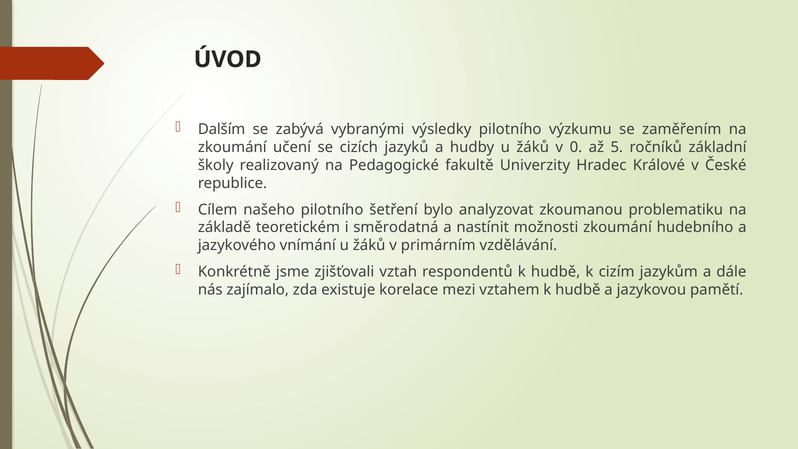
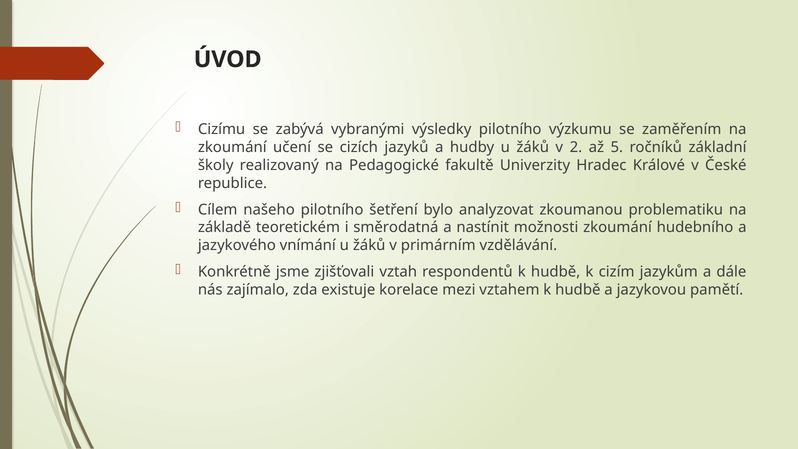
Dalším: Dalším -> Cizímu (222, 129)
0: 0 -> 2 (576, 147)
